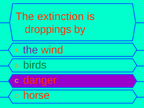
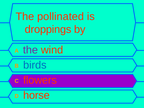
extinction: extinction -> pollinated (61, 16)
birds colour: green -> blue (35, 65)
danger: danger -> flowers (40, 80)
